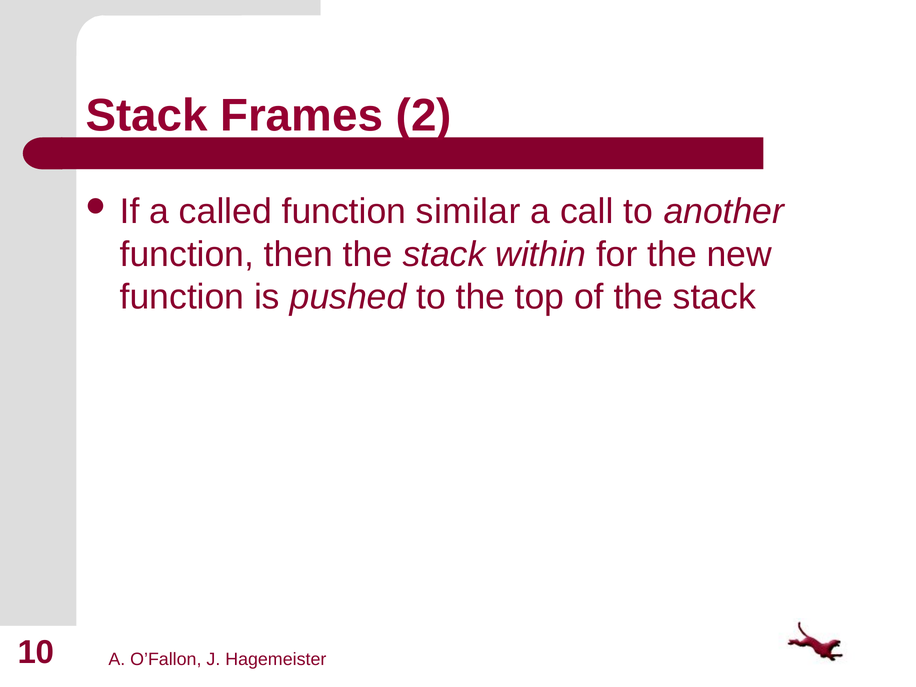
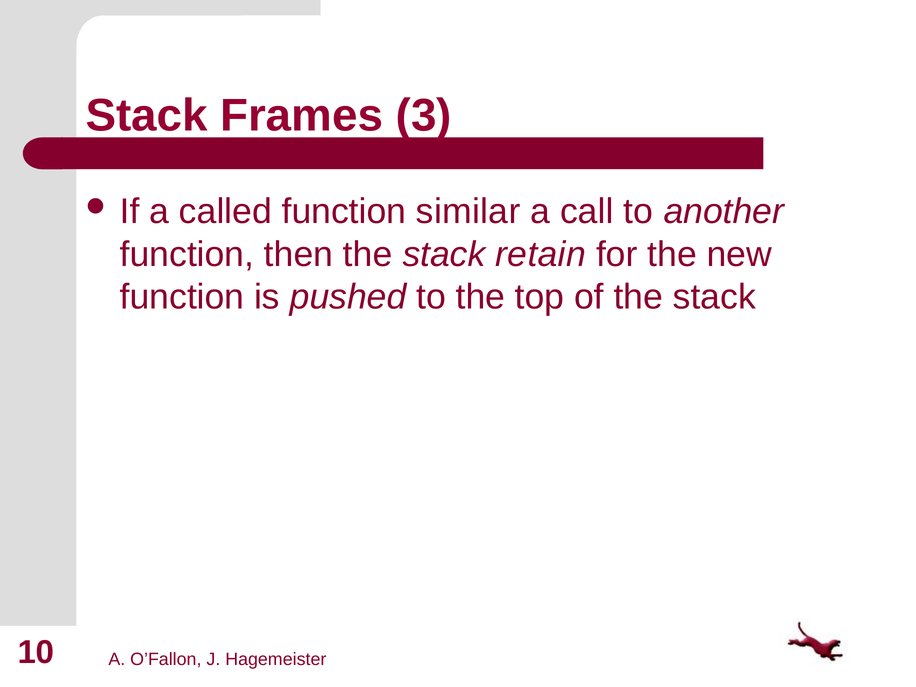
2: 2 -> 3 (424, 115)
within: within -> retain (541, 254)
